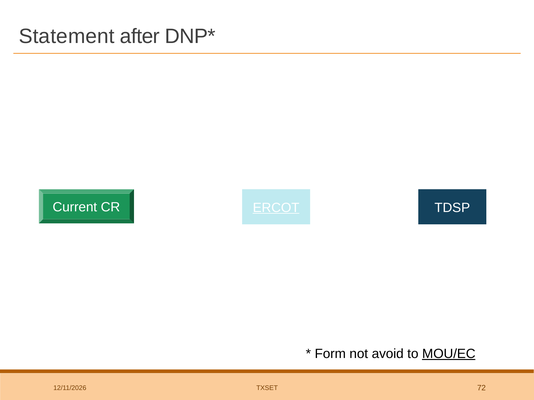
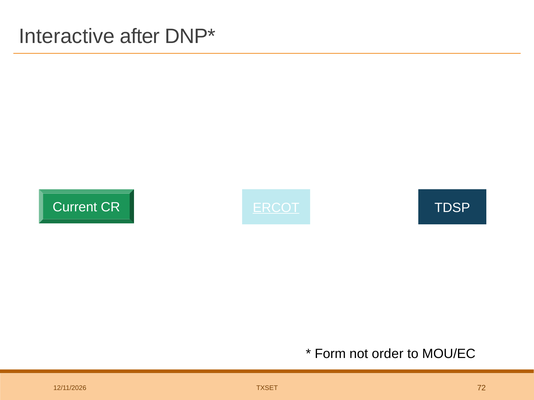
Statement: Statement -> Interactive (67, 36)
avoid: avoid -> order (388, 354)
MOU/EC underline: present -> none (449, 354)
